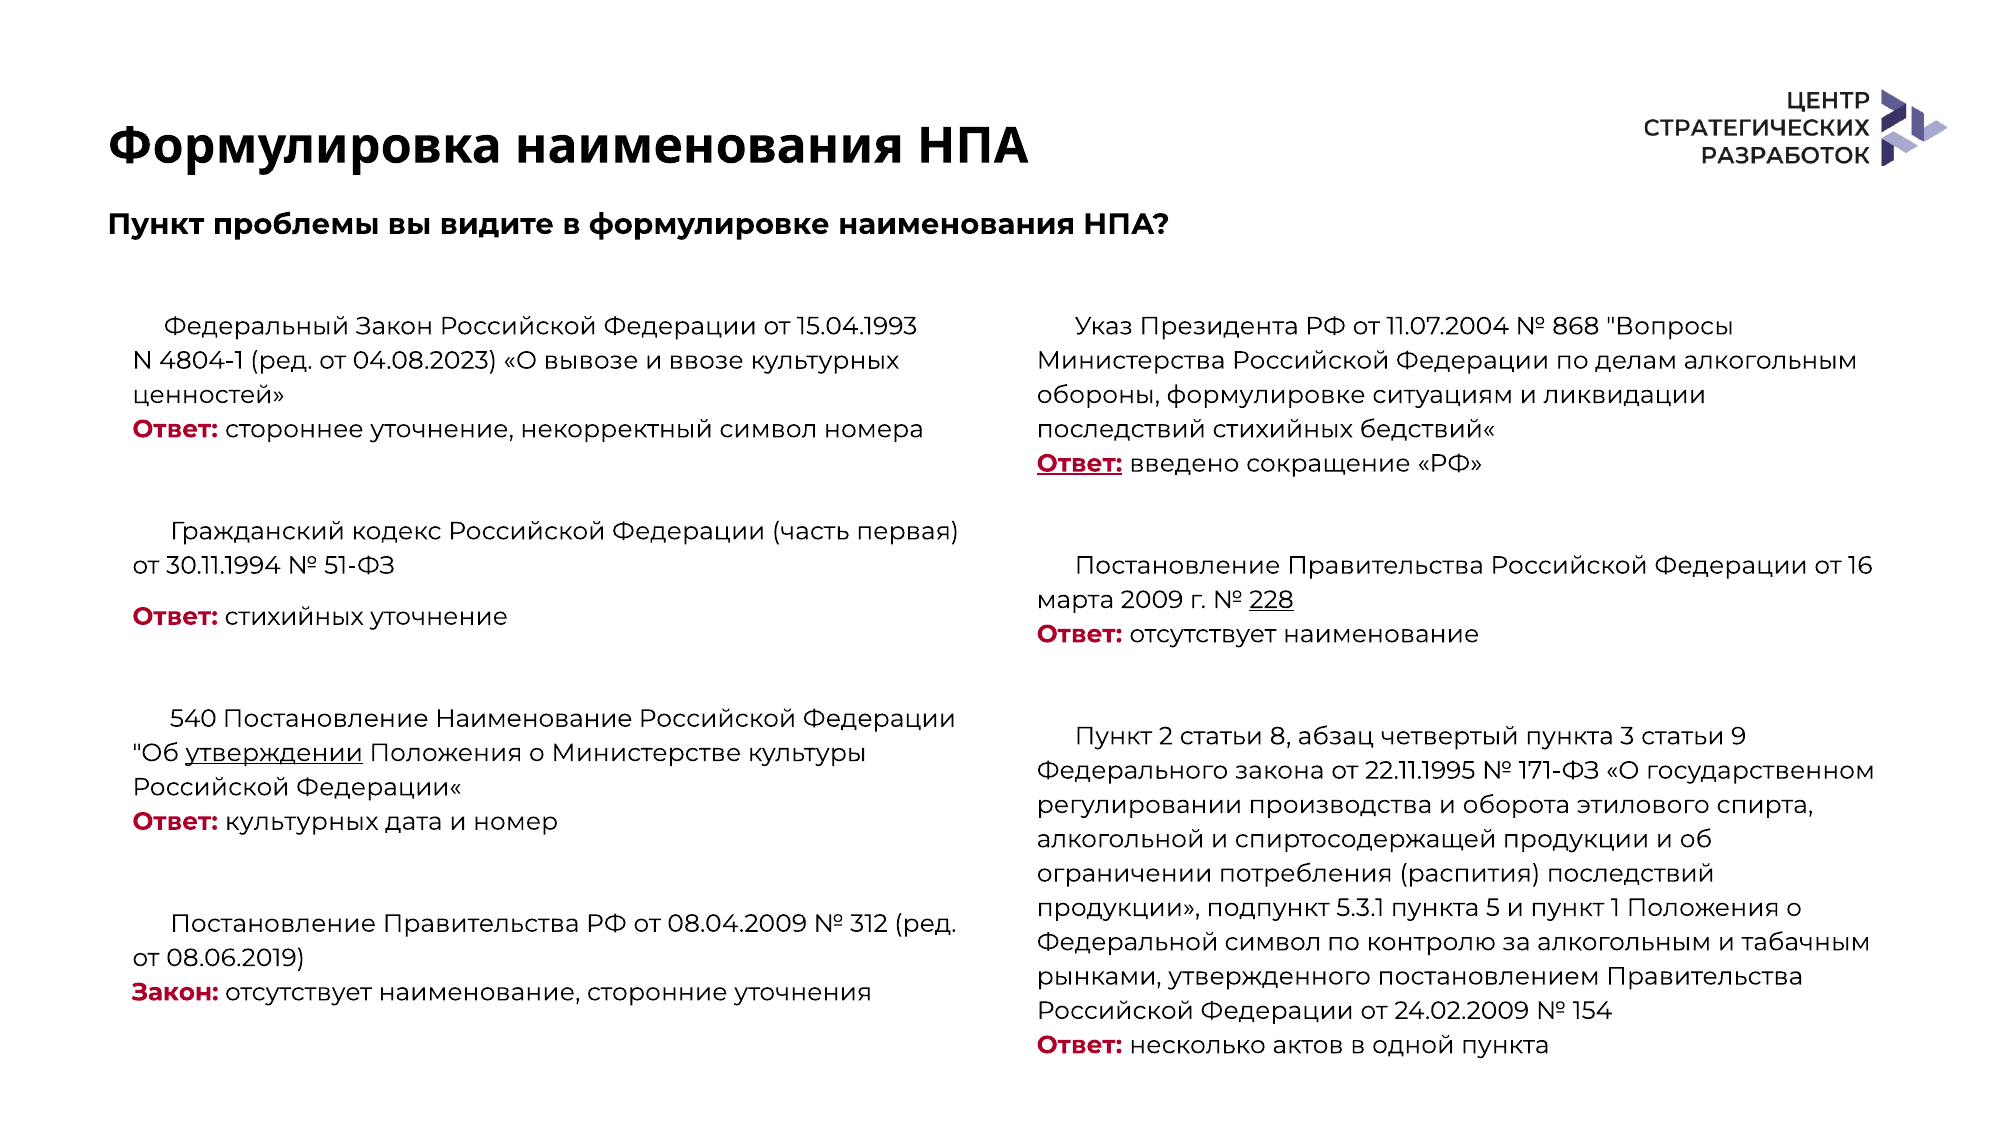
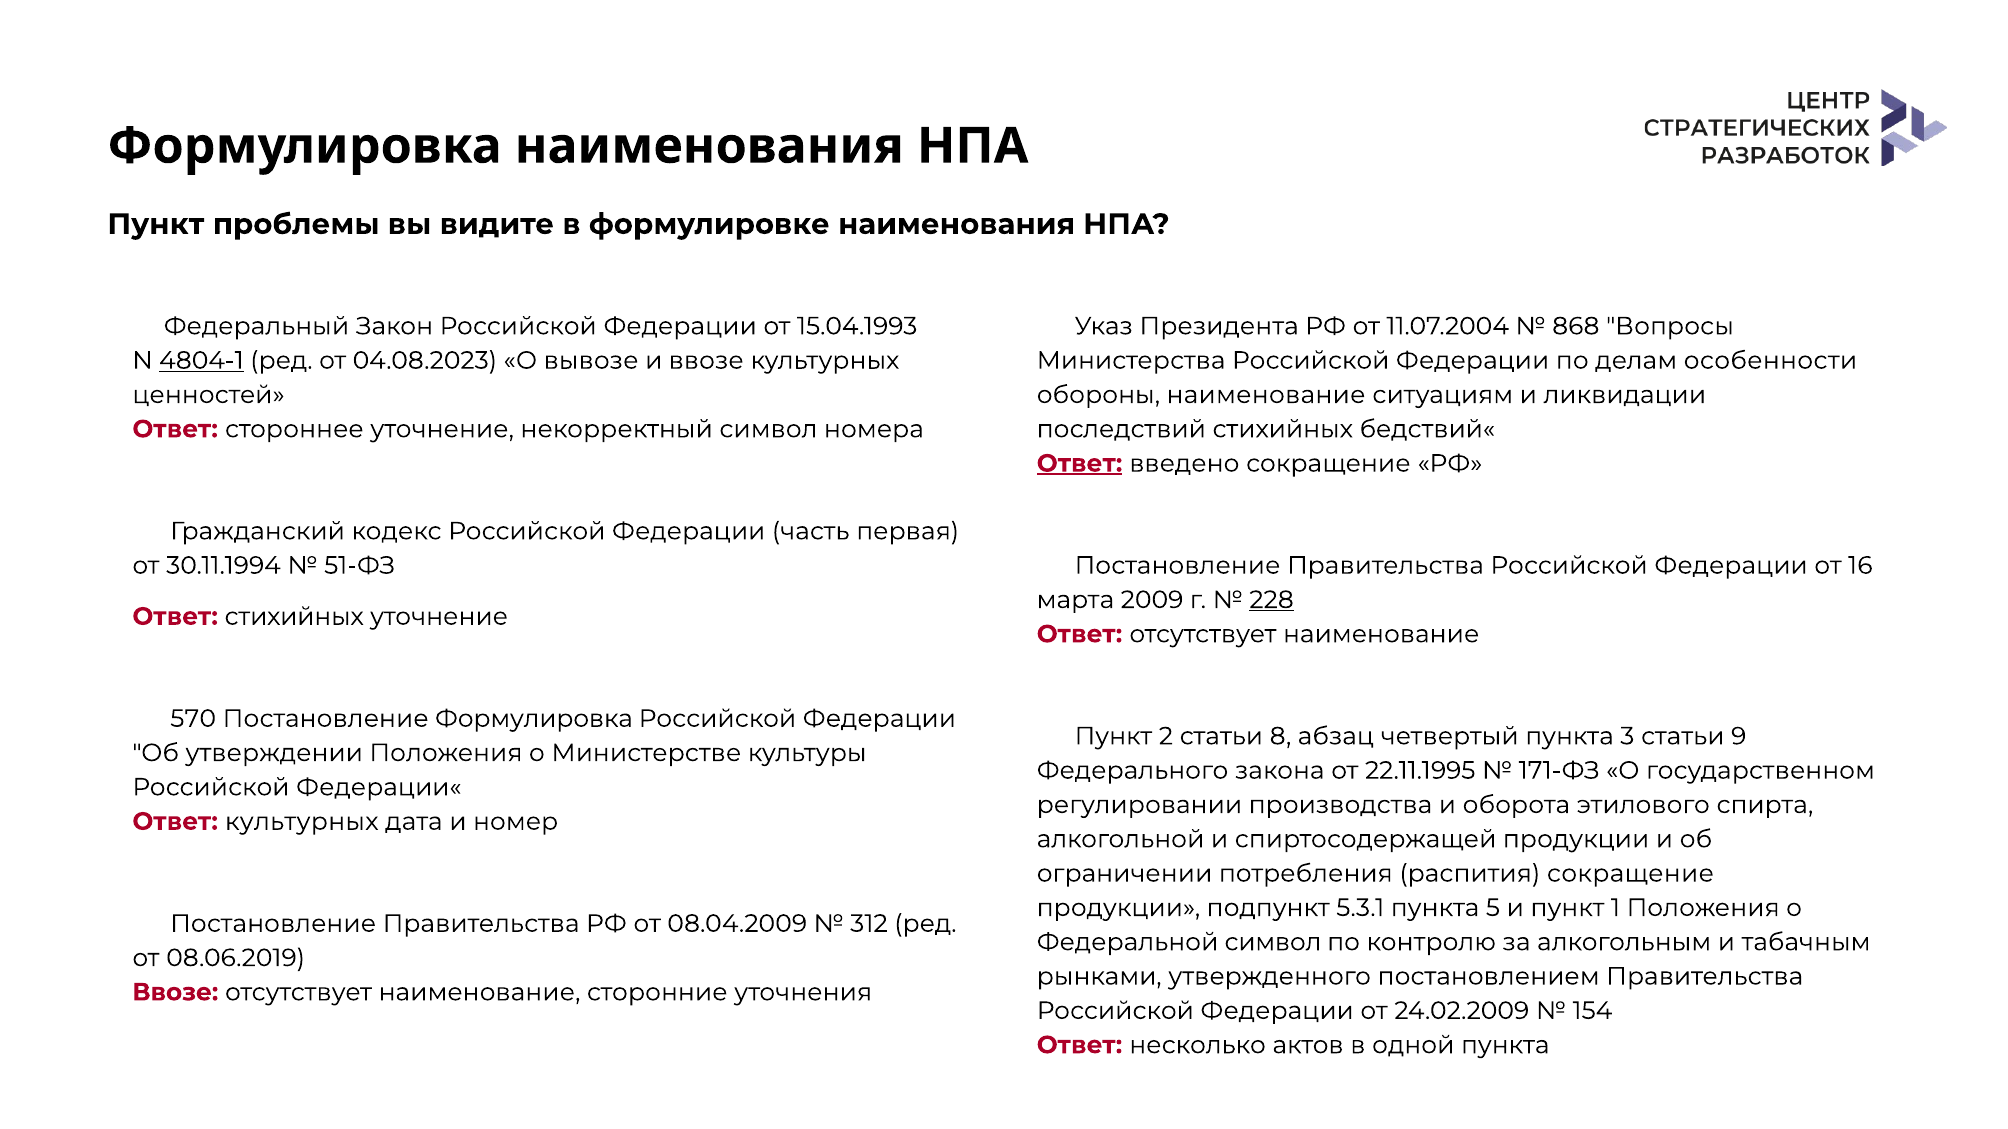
4804-1 underline: none -> present (201, 361)
делам алкогольным: алкогольным -> особенности (1770, 361)
обороны формулировке: формулировке -> наименование (1266, 395)
540: 540 -> 570 (193, 719)
Постановление Наименование: Наименование -> Формулировка (534, 719)
утверждении underline: present -> none (274, 753)
распития последствий: последствий -> сокращение (1630, 874)
Закон: Закон -> Ввозе (175, 993)
